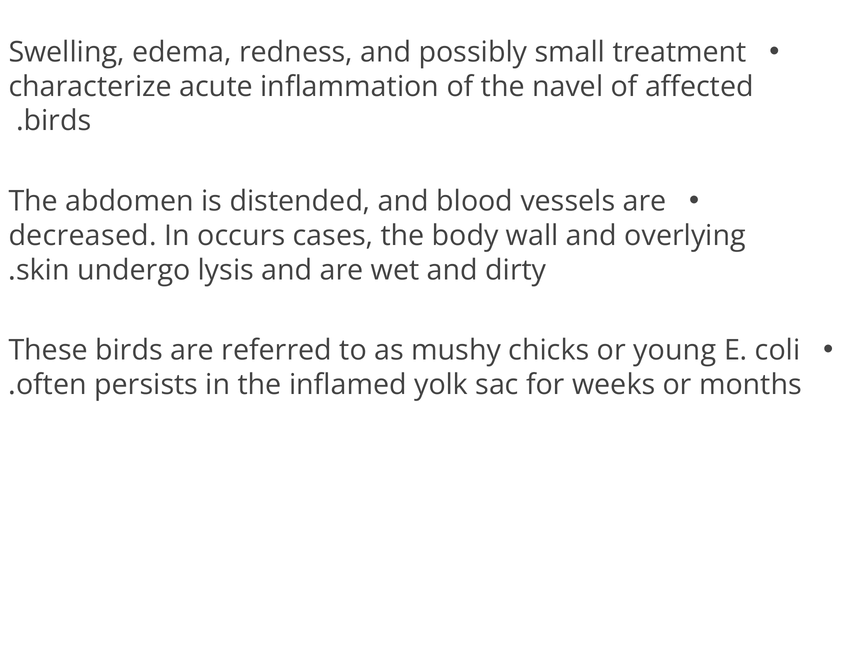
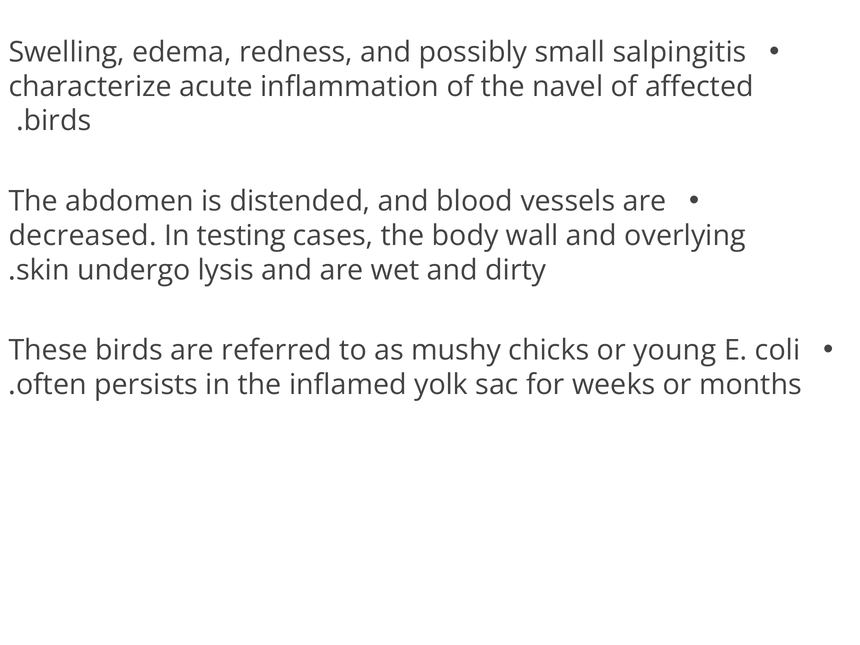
treatment: treatment -> salpingitis (680, 52)
occurs: occurs -> testing (241, 236)
